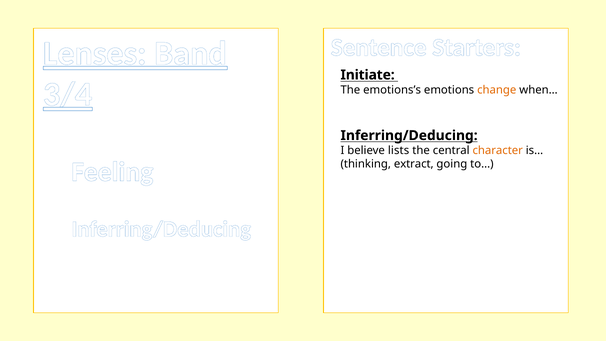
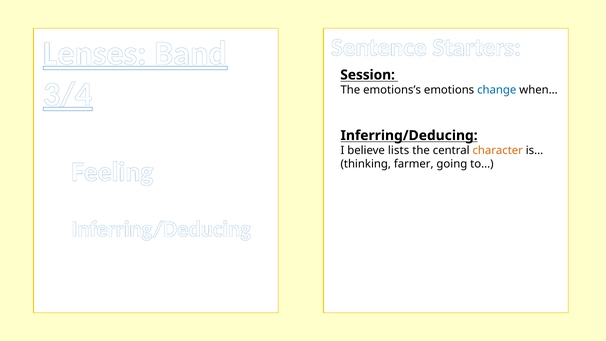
Initiate: Initiate -> Session (368, 75)
change colour: orange -> blue (497, 90)
extract: extract -> farmer (414, 164)
